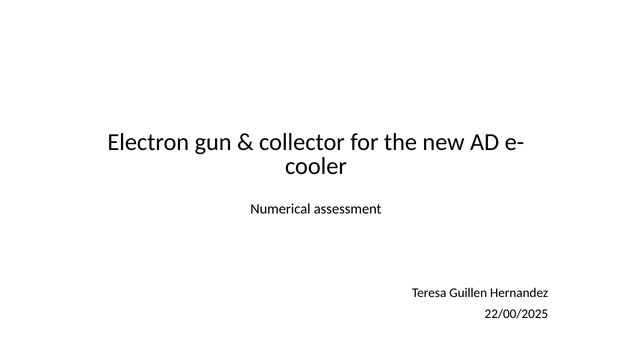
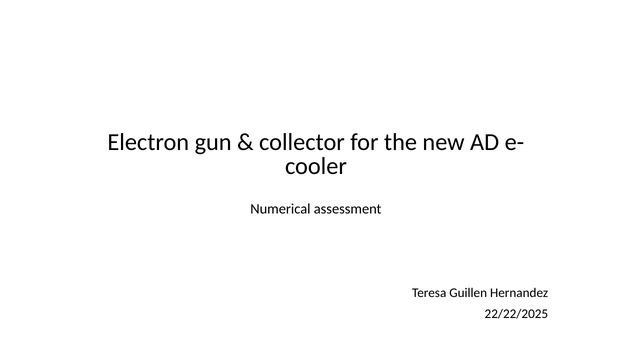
22/00/2025: 22/00/2025 -> 22/22/2025 (516, 314)
